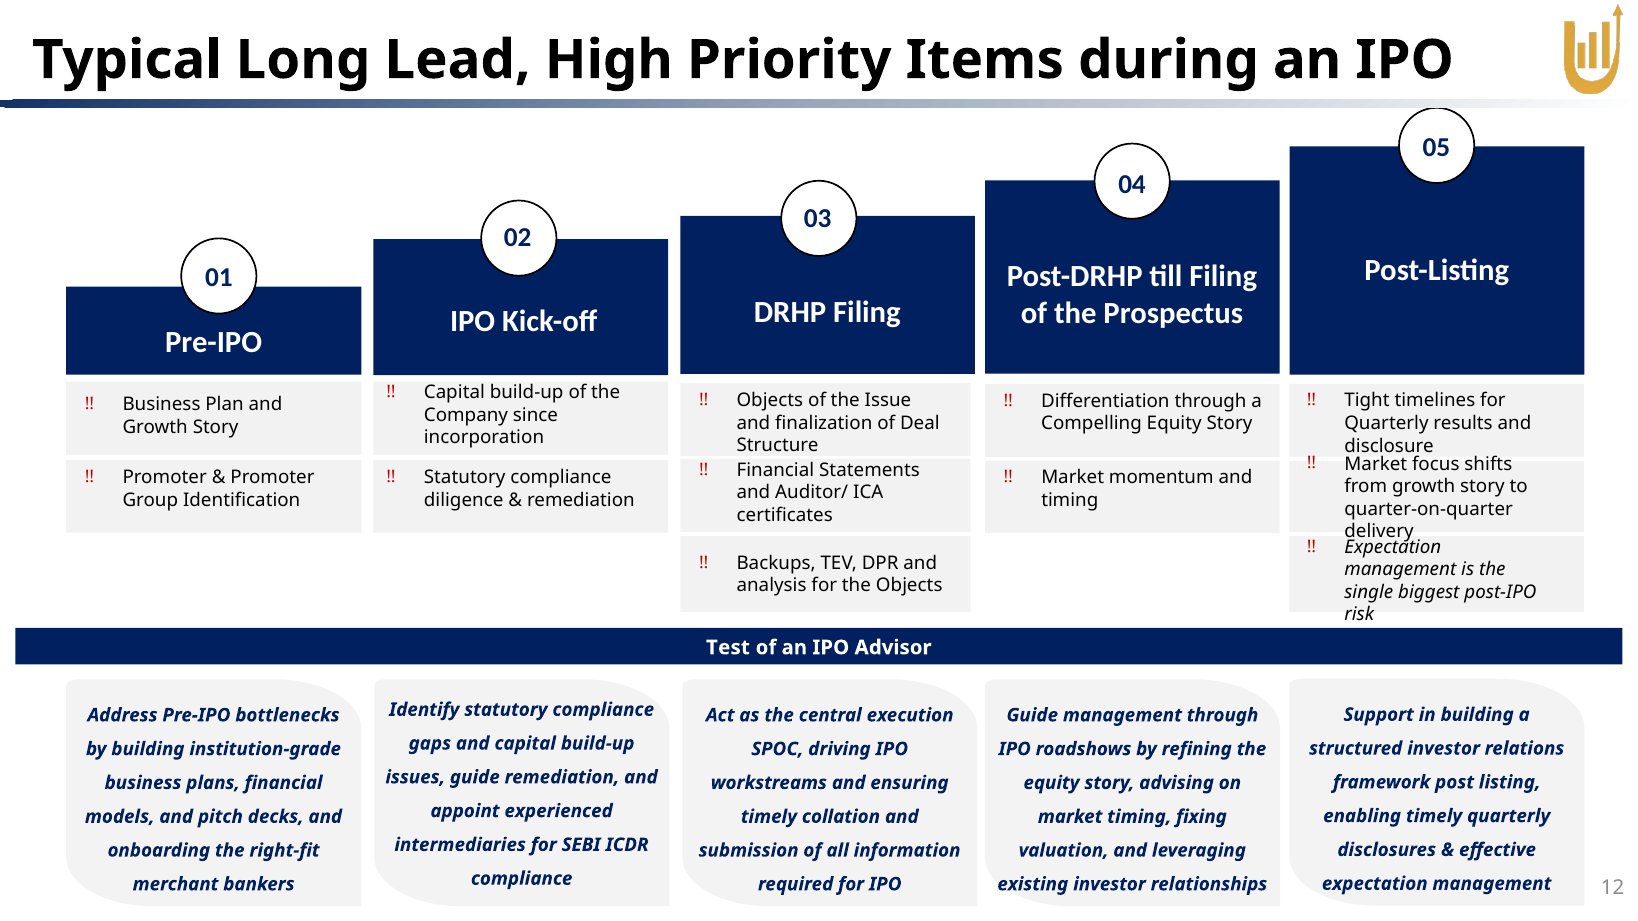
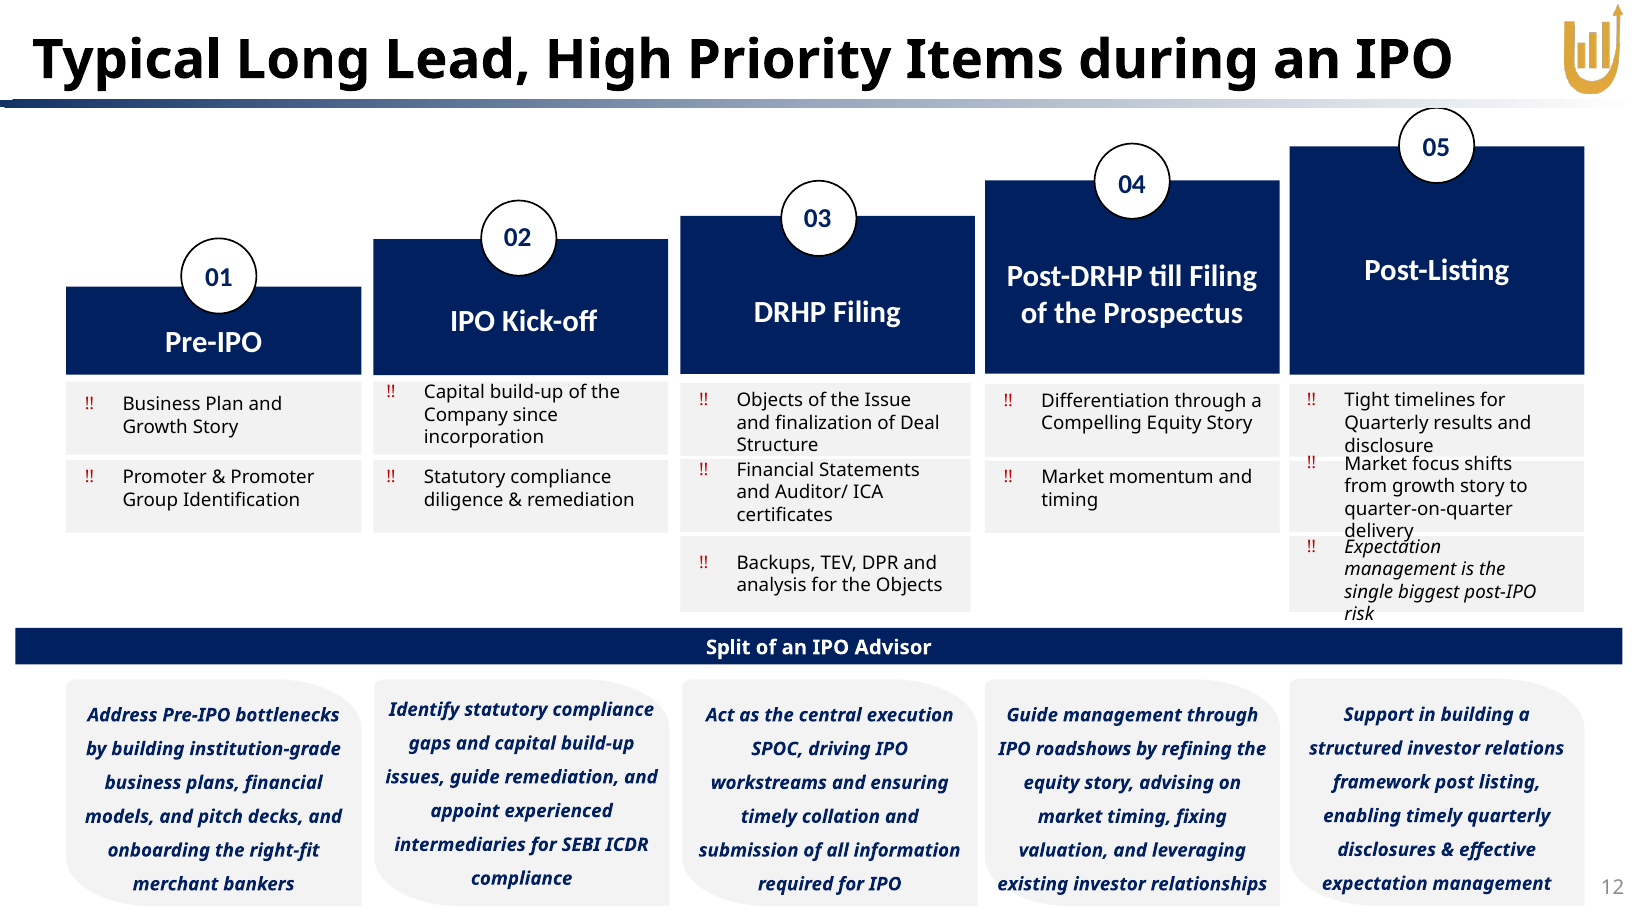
Test: Test -> Split (728, 648)
